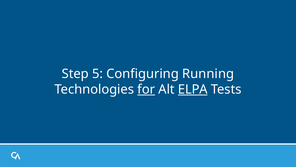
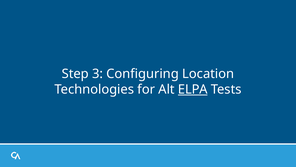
5: 5 -> 3 (98, 74)
Running: Running -> Location (208, 74)
for underline: present -> none (146, 89)
